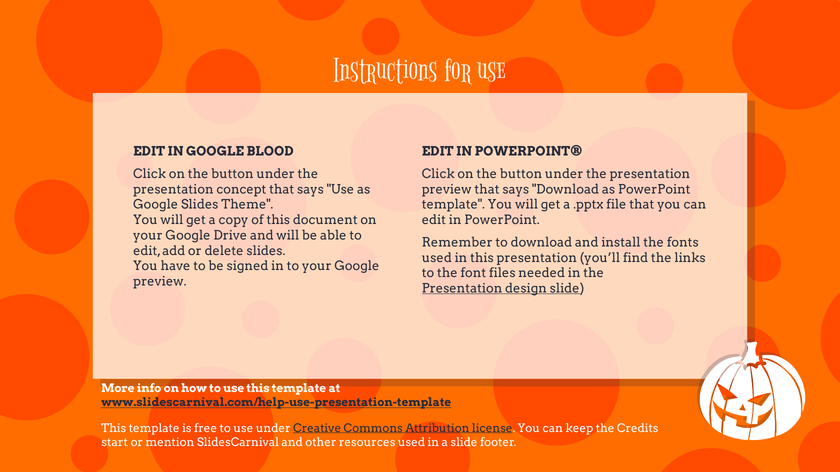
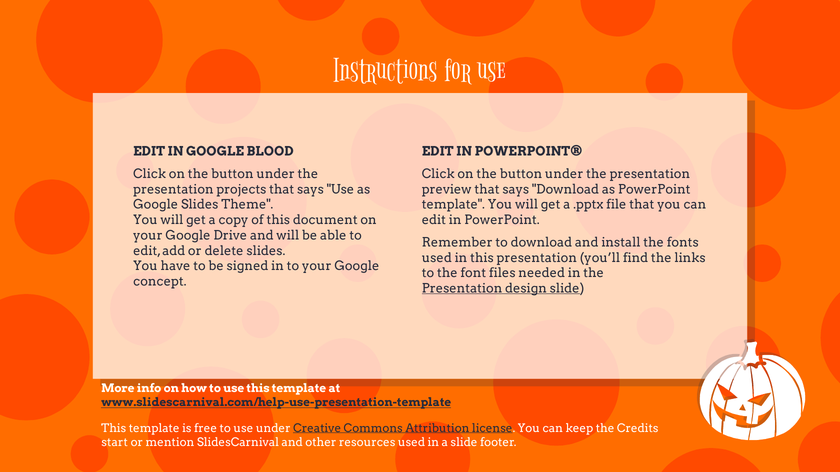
concept: concept -> projects (241, 189)
preview: preview -> concept (160, 282)
